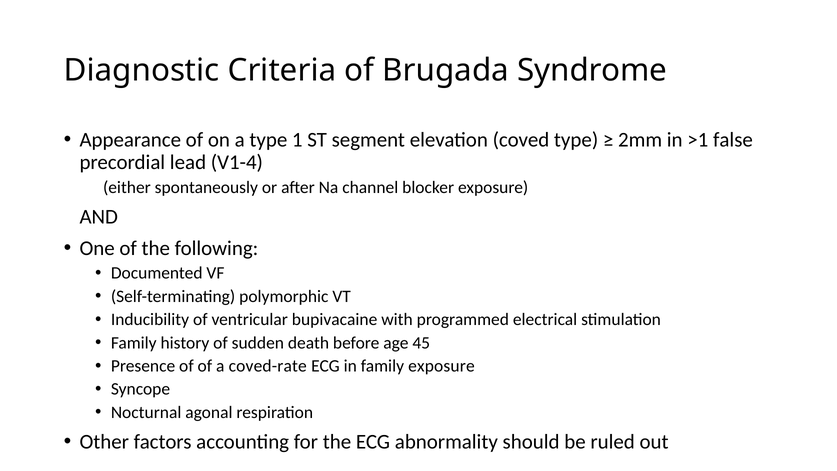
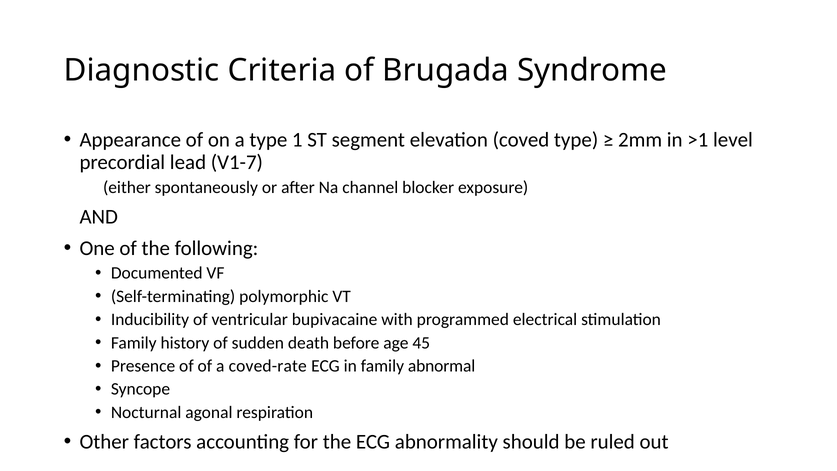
false: false -> level (733, 140)
V1-4: V1-4 -> V1-7 (237, 162)
family exposure: exposure -> abnormal (442, 366)
